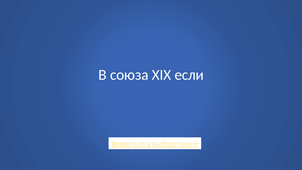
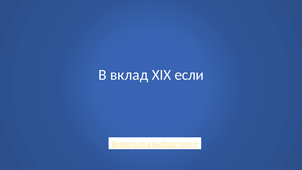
союза: союза -> вклад (129, 75)
